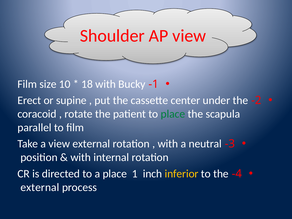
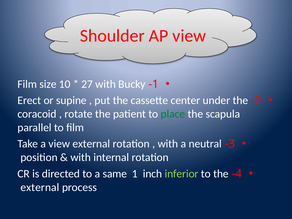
18: 18 -> 27 (87, 84)
a place: place -> same (115, 174)
inferior colour: yellow -> light green (182, 174)
